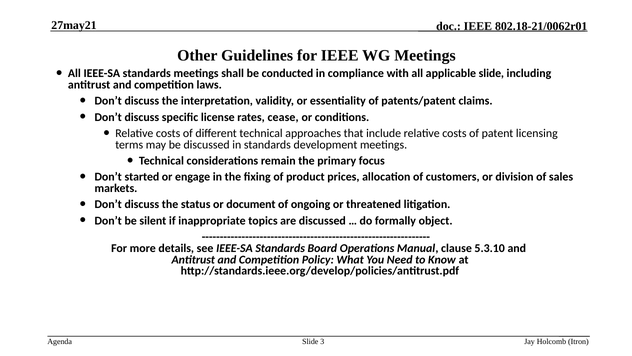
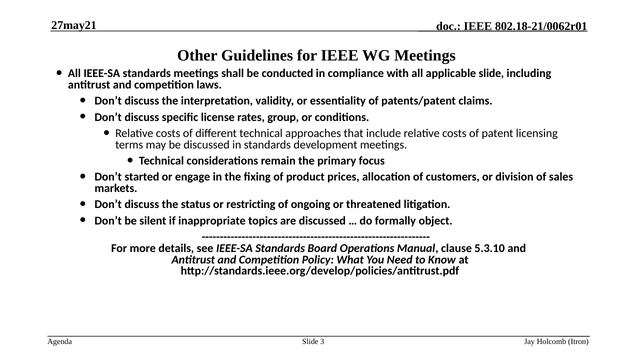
cease: cease -> group (283, 117)
document: document -> restricting (251, 204)
